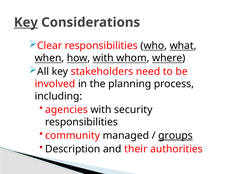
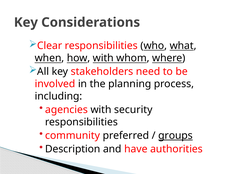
Key underline: present -> none (26, 22)
managed: managed -> preferred (126, 136)
their: their -> have (136, 149)
